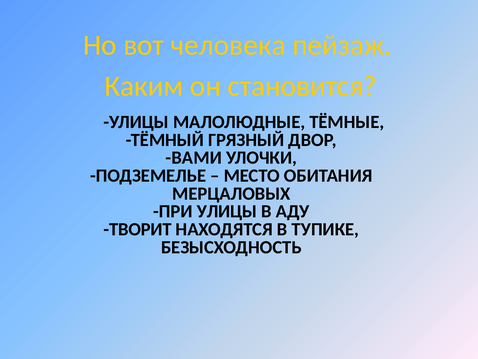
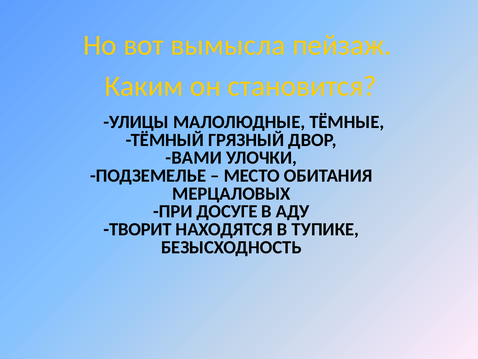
человека: человека -> вымысла (228, 45)
ПРИ УЛИЦЫ: УЛИЦЫ -> ДОСУГЕ (227, 211)
